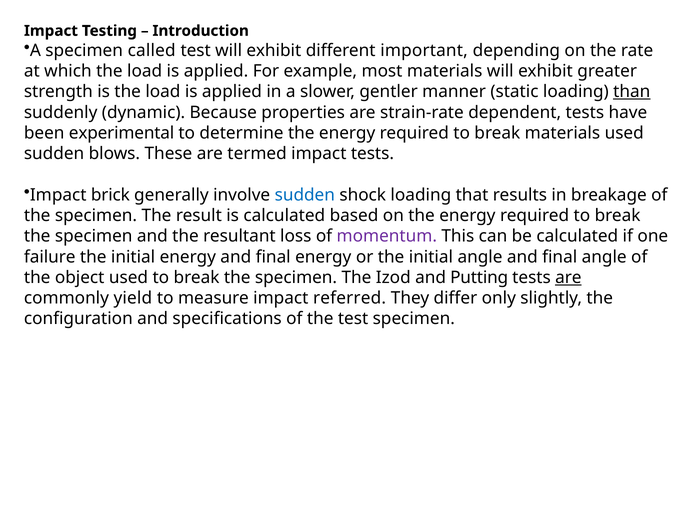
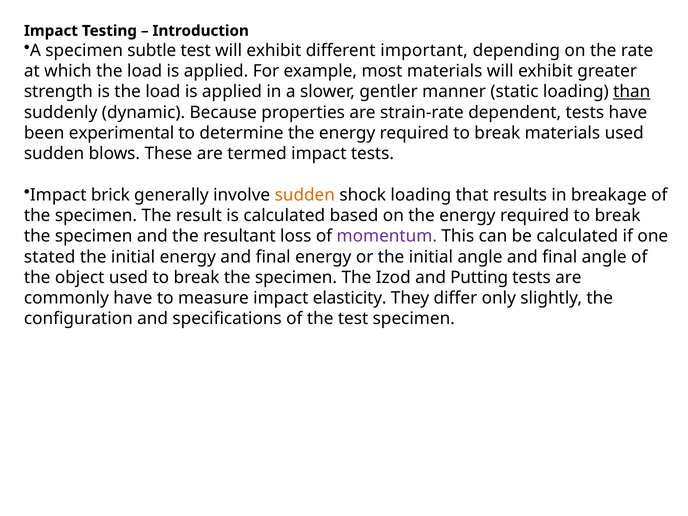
called: called -> subtle (152, 50)
sudden colour: blue -> orange (305, 195)
failure: failure -> stated (50, 257)
are underline: present -> none (568, 277)
commonly yield: yield -> have (133, 298)
referred: referred -> elasticity (350, 298)
